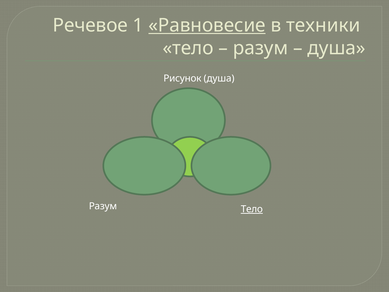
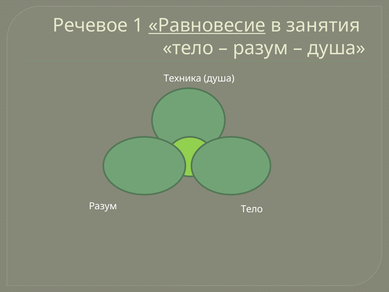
техники: техники -> занятия (323, 25)
Рисунок: Рисунок -> Техника (182, 78)
Тело underline: present -> none (252, 209)
